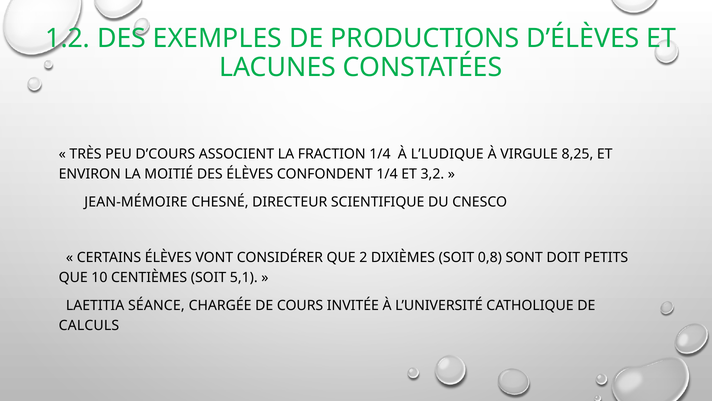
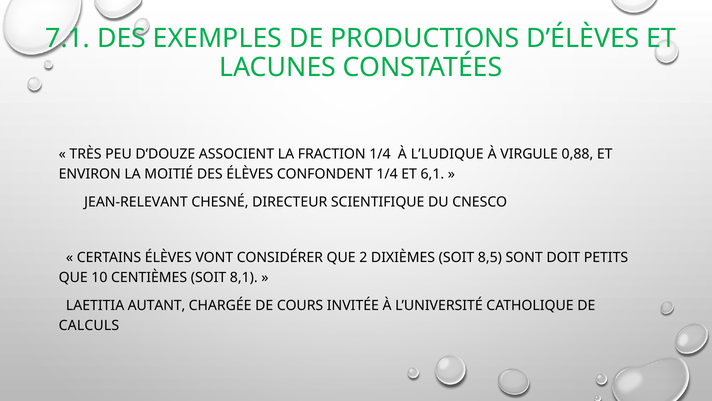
1.2: 1.2 -> 7.1 (68, 38)
D’COURS: D’COURS -> D’DOUZE (165, 154)
8,25: 8,25 -> 0,88 (577, 154)
3,2: 3,2 -> 6,1 (432, 174)
JEAN-MÉMOIRE: JEAN-MÉMOIRE -> JEAN-RELEVANT (136, 202)
0,8: 0,8 -> 8,5 (490, 257)
5,1: 5,1 -> 8,1 (244, 277)
SÉANCE: SÉANCE -> AUTANT (156, 305)
